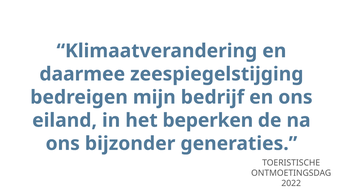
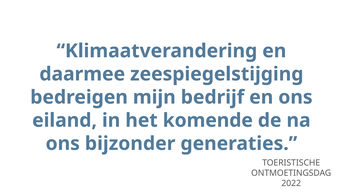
beperken: beperken -> komende (208, 120)
